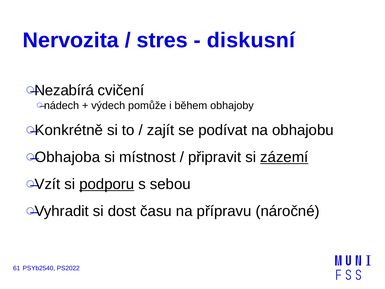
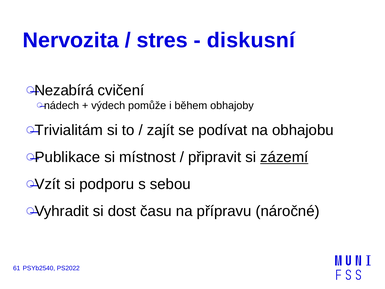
Konkrétně: Konkrétně -> Trivialitám (69, 130)
Obhajoba: Obhajoba -> Publikace (67, 157)
podporu underline: present -> none (107, 184)
